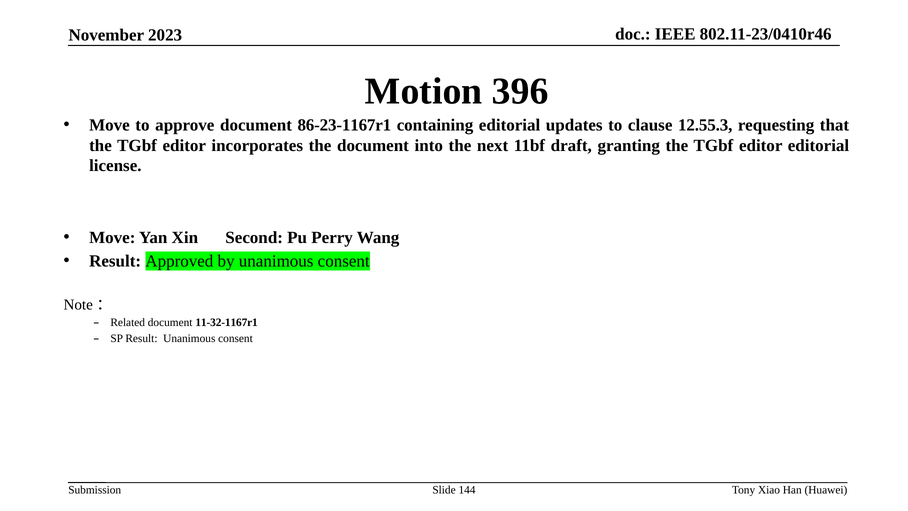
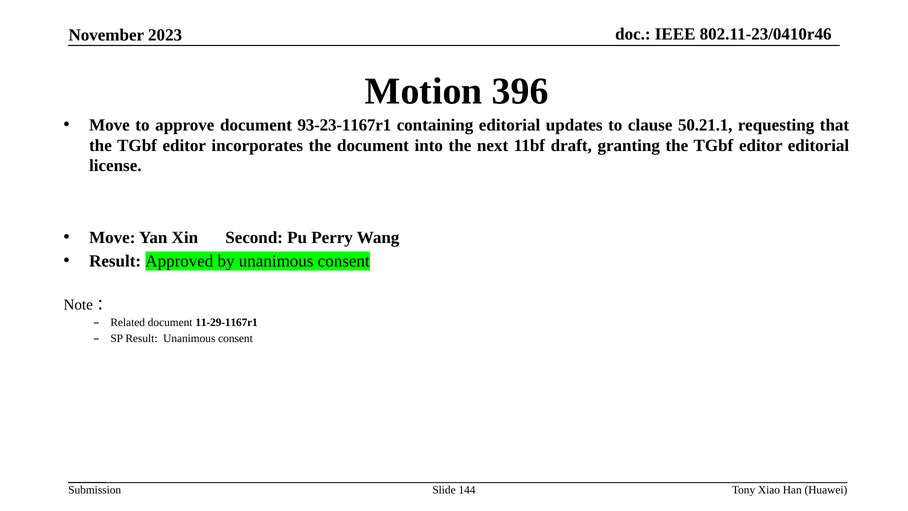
86-23-1167r1: 86-23-1167r1 -> 93-23-1167r1 (344, 125)
12.55.3: 12.55.3 -> 50.21.1 (705, 125)
11-32-1167r1: 11-32-1167r1 -> 11-29-1167r1 (227, 322)
